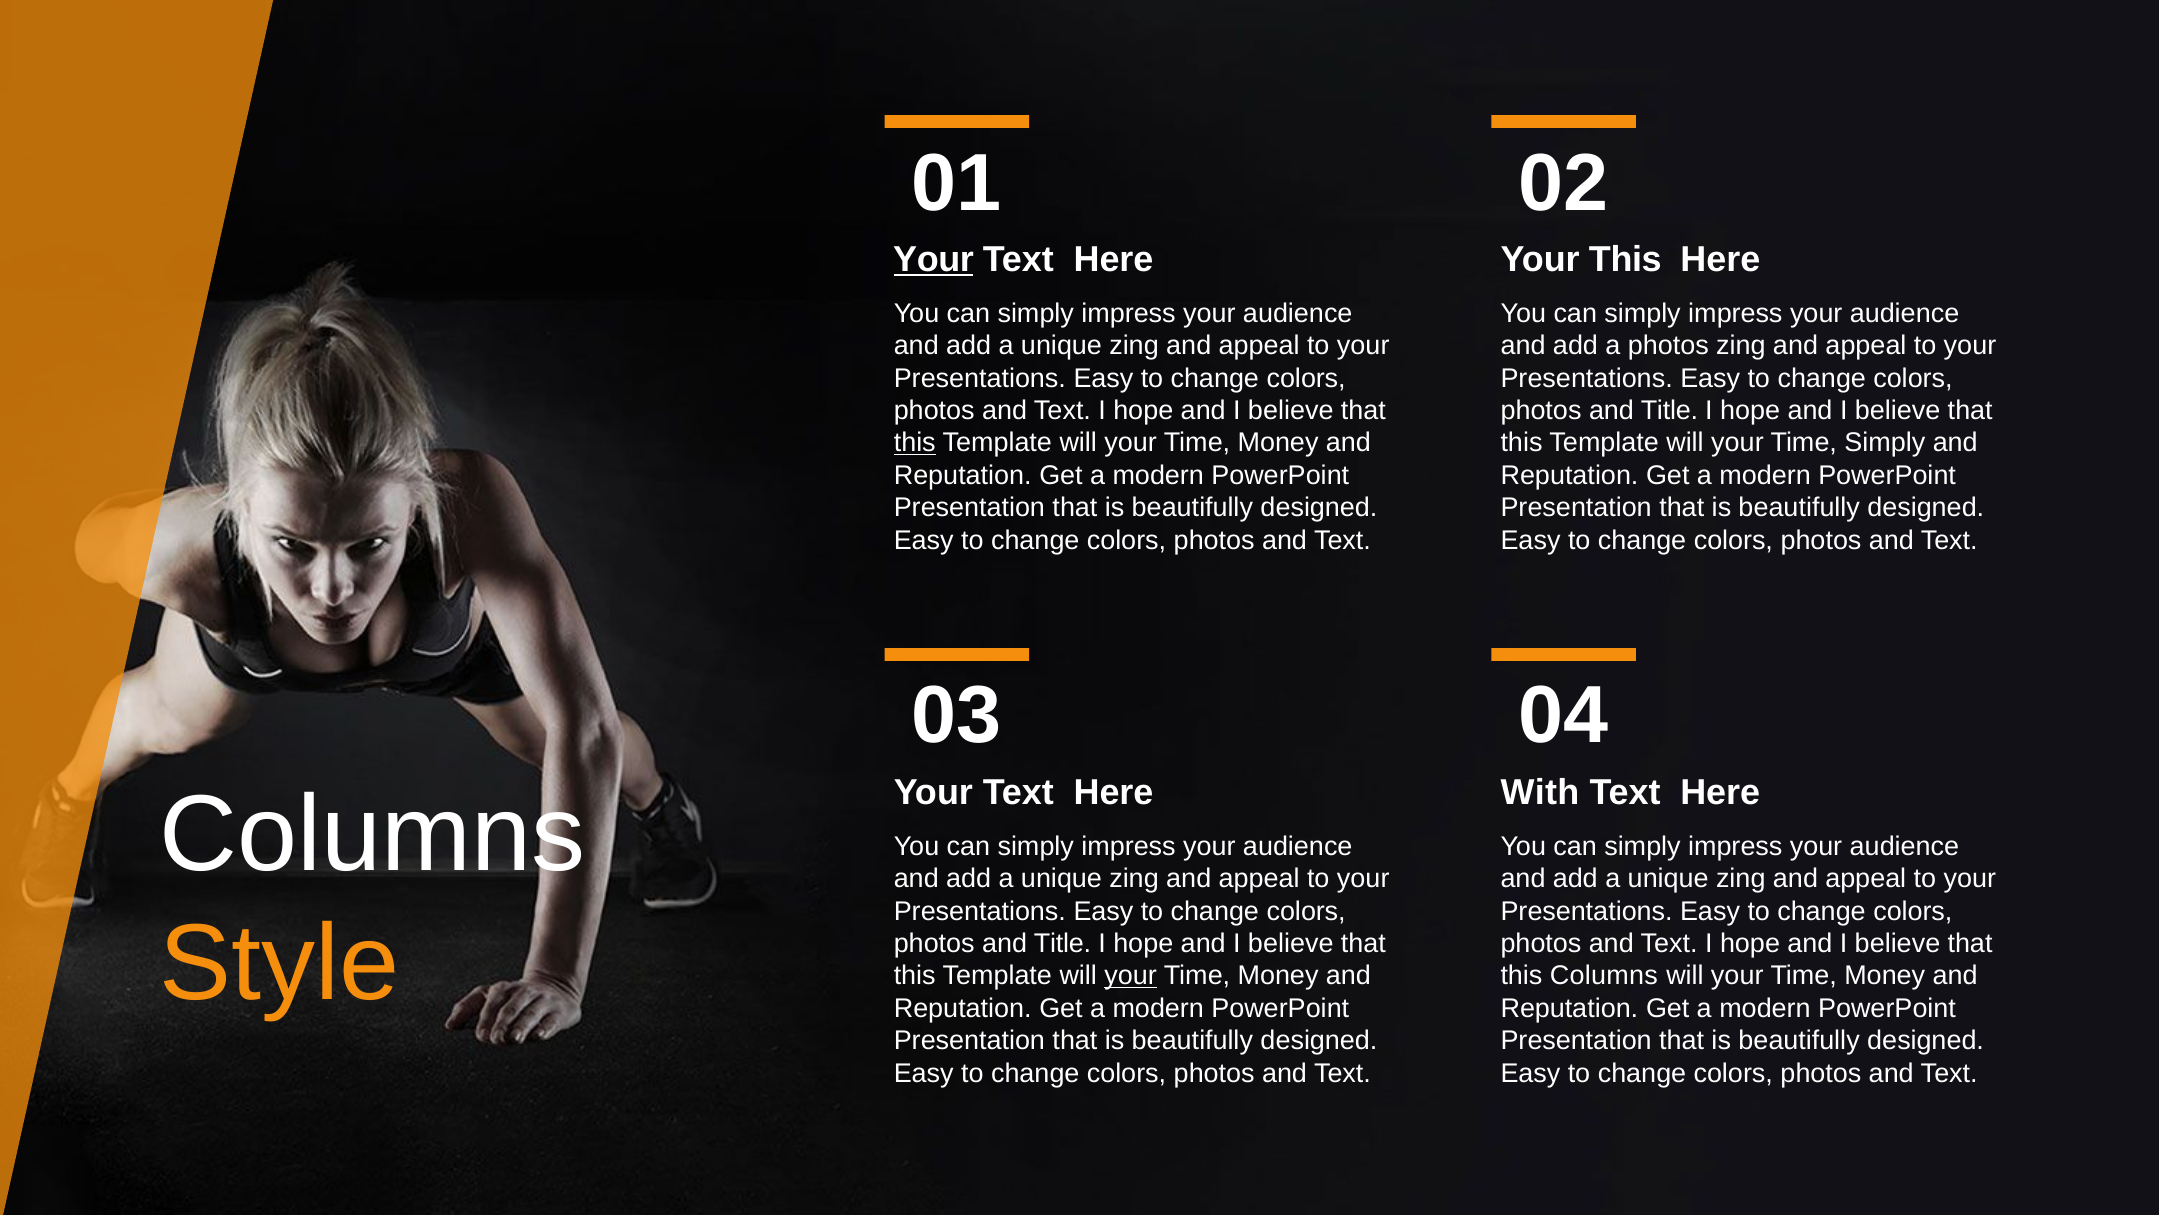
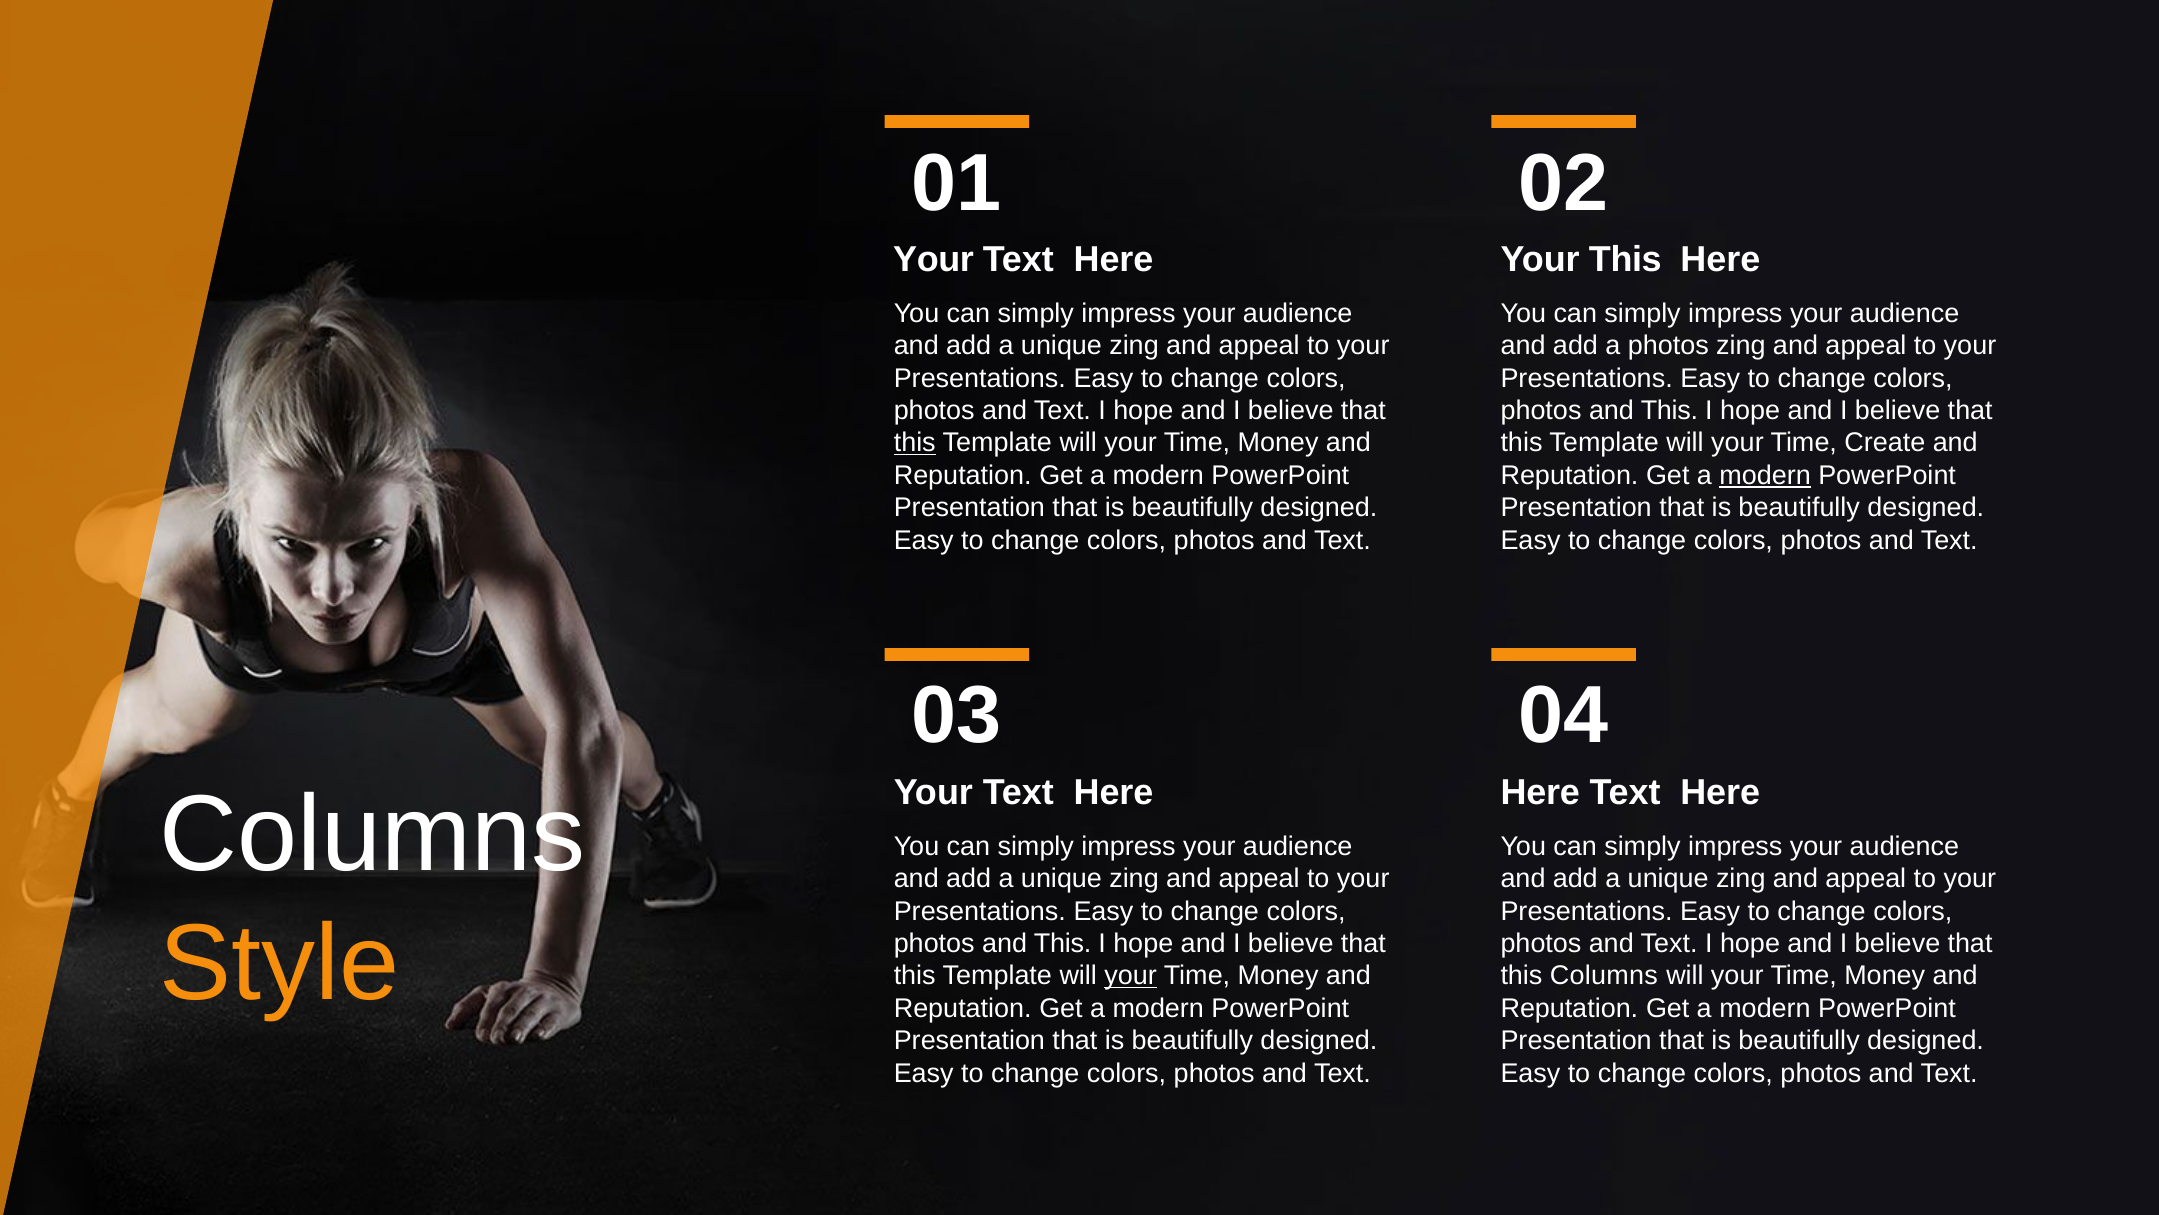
Your underline: present -> none (934, 260)
Title: Title -> This (1669, 410)
Time Simply: Simply -> Create (1885, 443)
modern underline: none -> present (1765, 475)
With: With -> Here (1540, 792)
Title: Title -> This (1063, 943)
